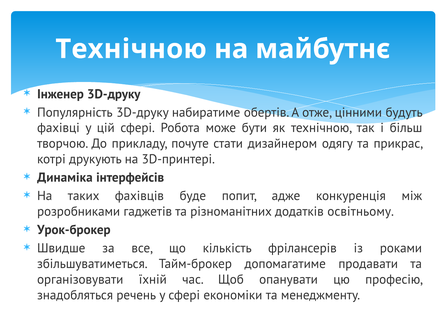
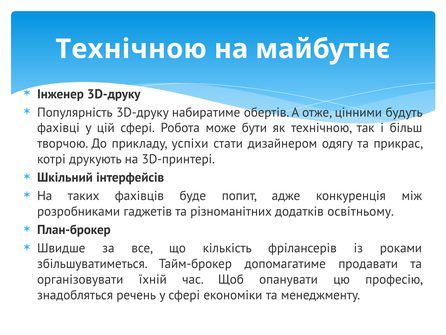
почуте: почуте -> успіхи (190, 143)
Динаміка: Динаміка -> Шкільний (65, 177)
Урок-брокер: Урок-брокер -> План-брокер (74, 230)
